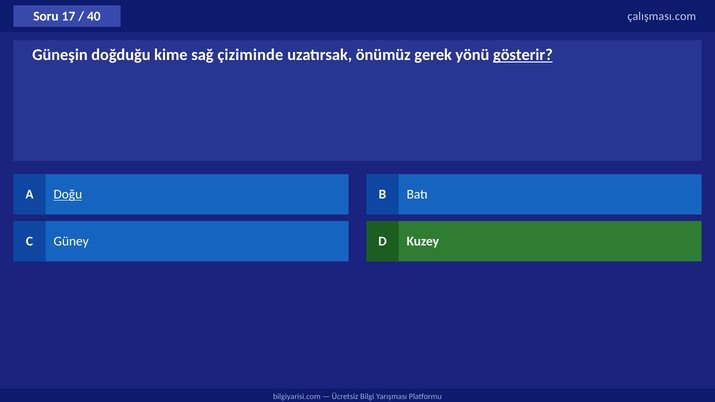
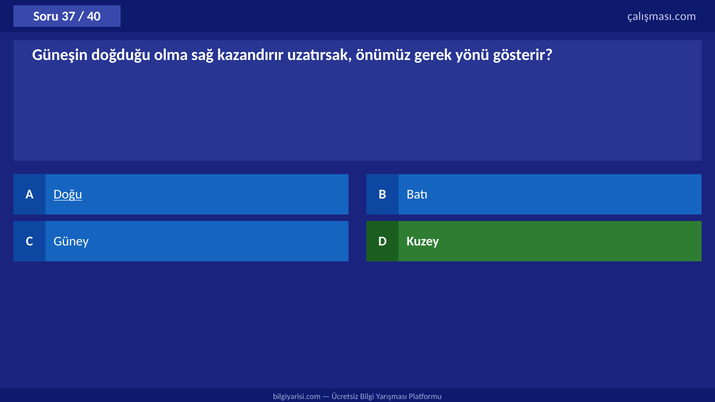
17: 17 -> 37 (69, 16)
kime: kime -> olma (171, 55)
çiziminde: çiziminde -> kazandırır (251, 55)
gösterir underline: present -> none (523, 55)
